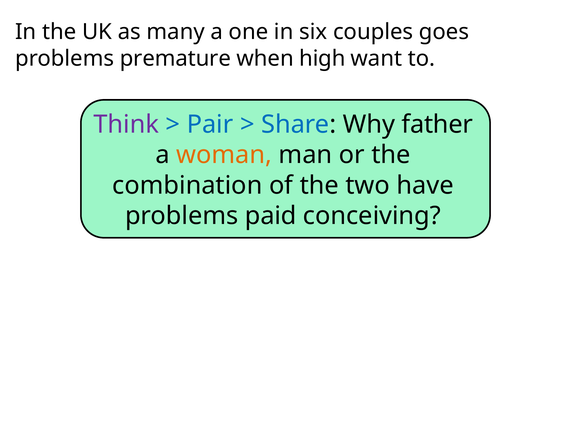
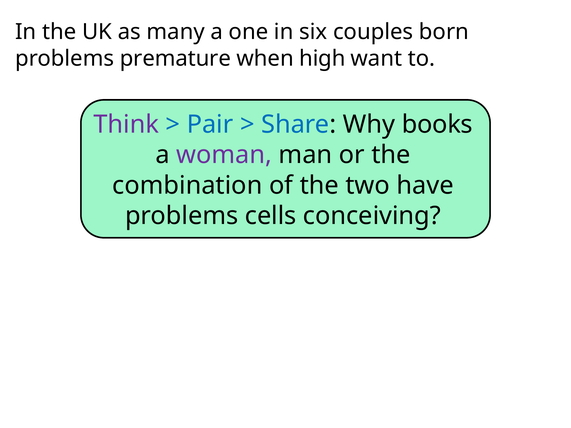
goes: goes -> born (444, 32)
father: father -> books (437, 124)
woman colour: orange -> purple (224, 155)
paid: paid -> cells (271, 216)
